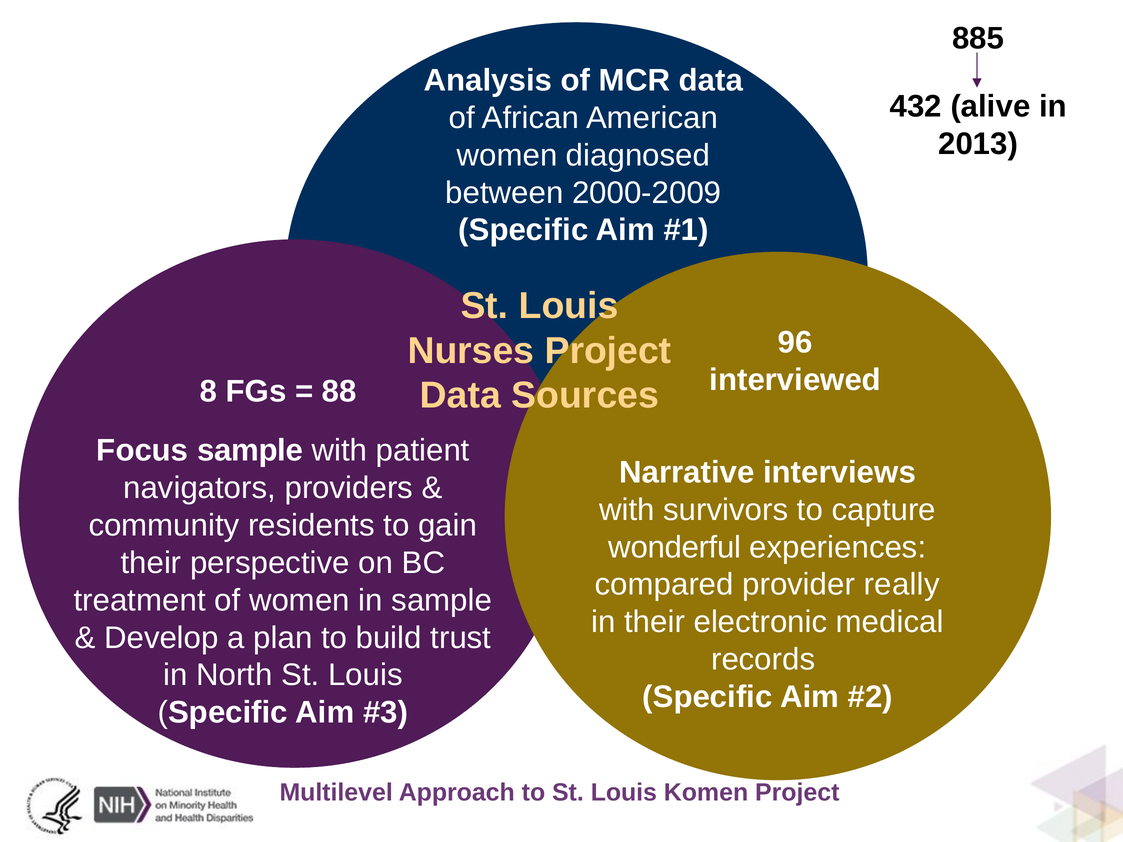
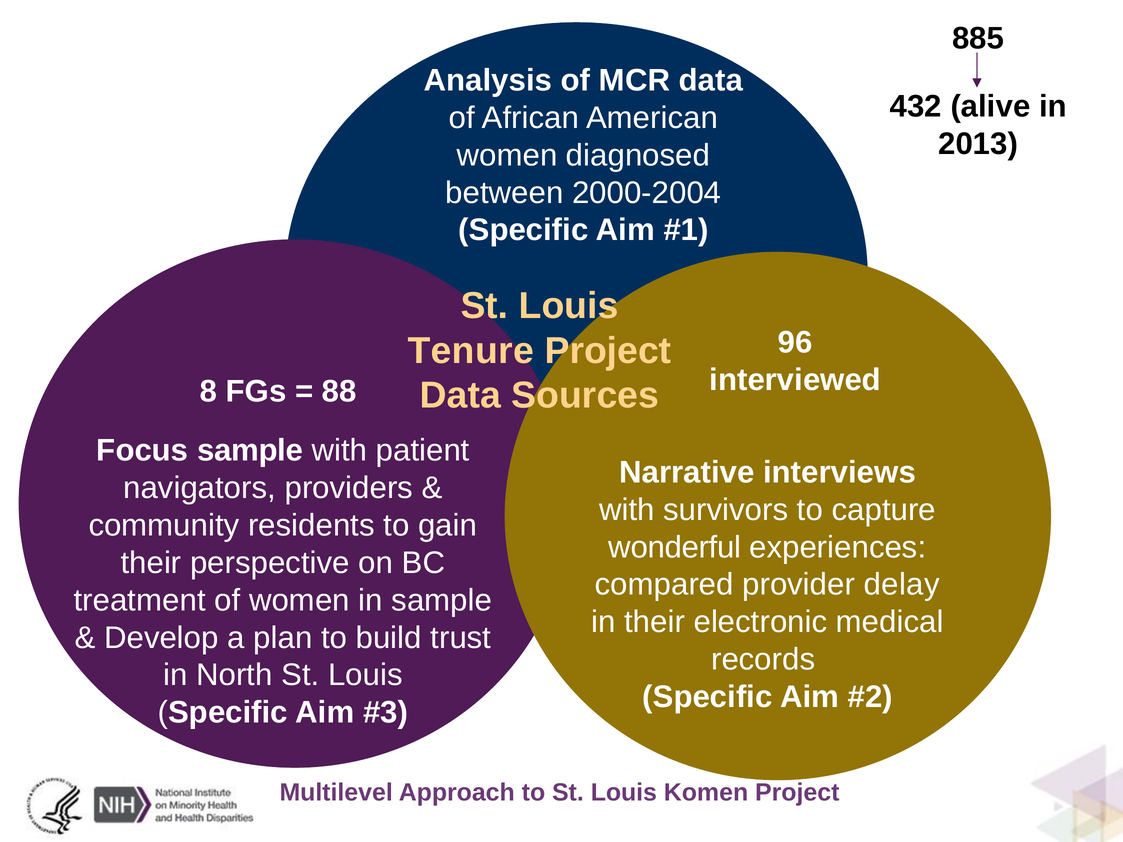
2000-2009: 2000-2009 -> 2000-2004 (647, 193)
Nurses: Nurses -> Tenure (471, 351)
really: really -> delay (902, 585)
